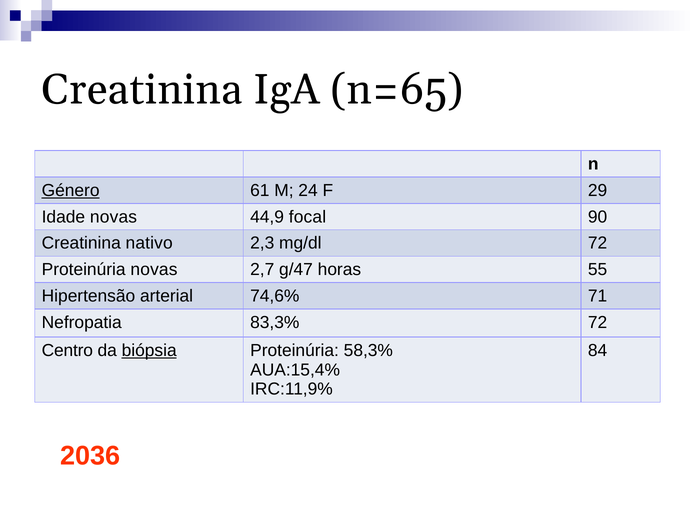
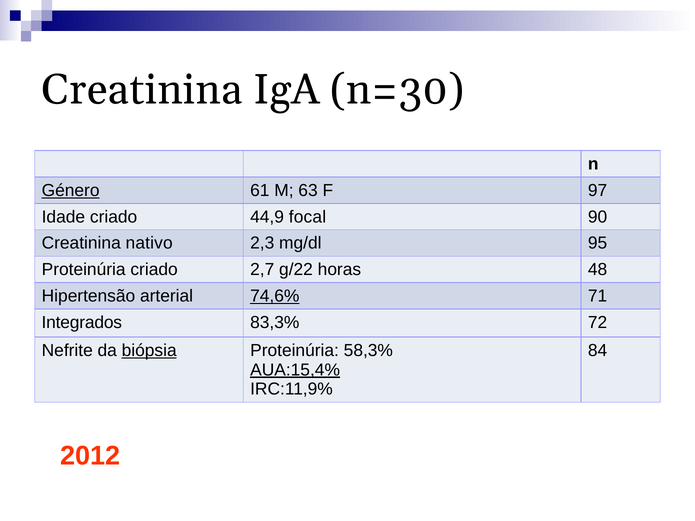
n=65: n=65 -> n=30 (397, 90)
24: 24 -> 63 (308, 191)
29: 29 -> 97 (598, 191)
Idade novas: novas -> criado (114, 217)
mg/dl 72: 72 -> 95 (598, 243)
Proteinúria novas: novas -> criado (154, 270)
g/47: g/47 -> g/22 (296, 270)
55: 55 -> 48 (598, 270)
74,6% underline: none -> present (275, 296)
Nefropatia: Nefropatia -> Integrados (82, 323)
Centro: Centro -> Nefrite (67, 351)
AUA:15,4% underline: none -> present (295, 370)
2036: 2036 -> 2012 (90, 456)
